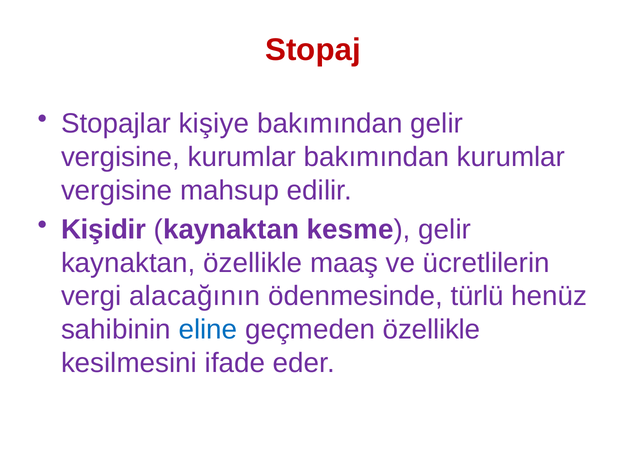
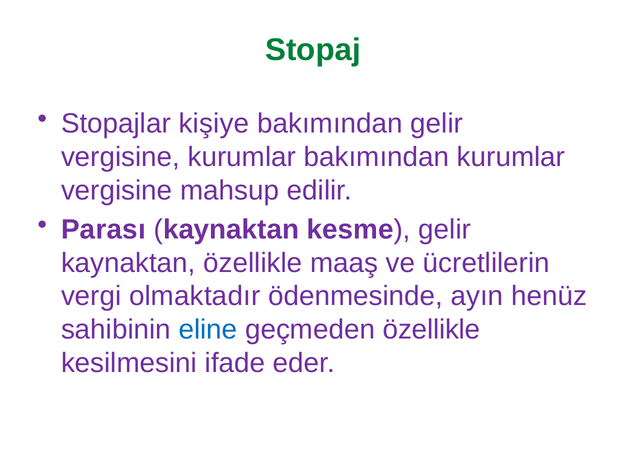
Stopaj colour: red -> green (313, 50)
Kişidir: Kişidir -> Parası (103, 229)
alacağının: alacağının -> olmaktadır (195, 296)
türlü: türlü -> ayın (477, 296)
